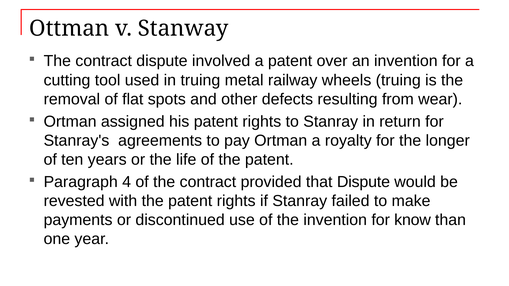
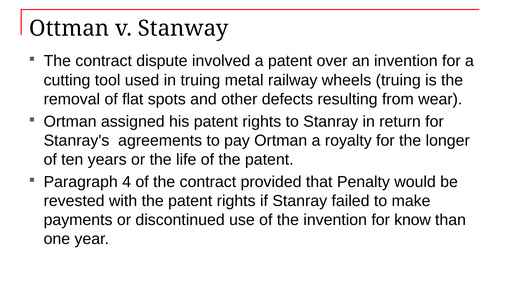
that Dispute: Dispute -> Penalty (363, 182)
